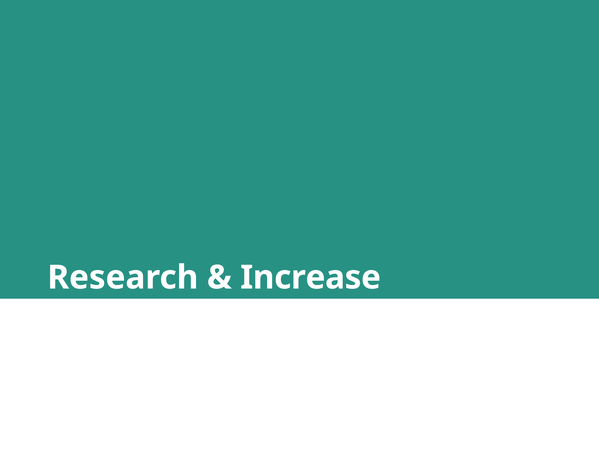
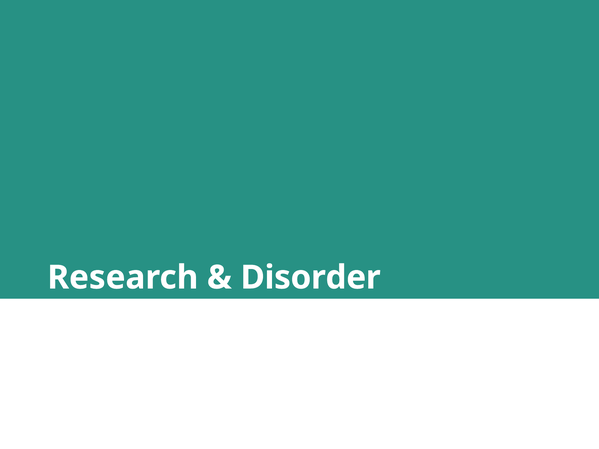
Increase: Increase -> Disorder (311, 278)
